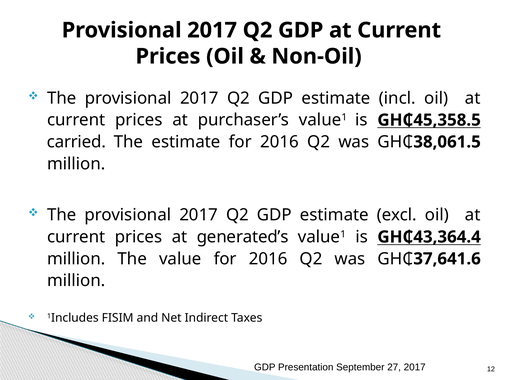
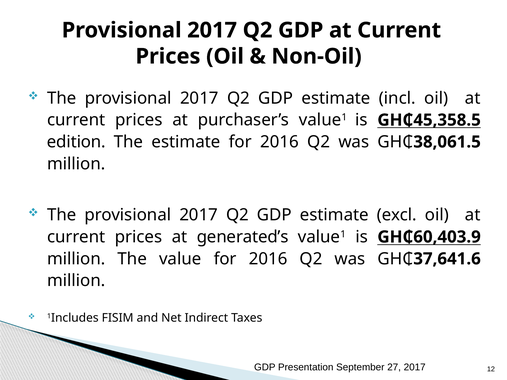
carried: carried -> edition (76, 142)
GH₵43,364.4: GH₵43,364.4 -> GH₵60,403.9 (429, 237)
